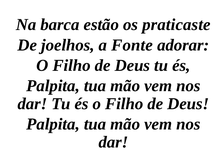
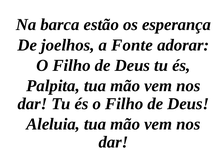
praticaste: praticaste -> esperança (177, 25)
Palpita: Palpita -> Aleluia (53, 124)
